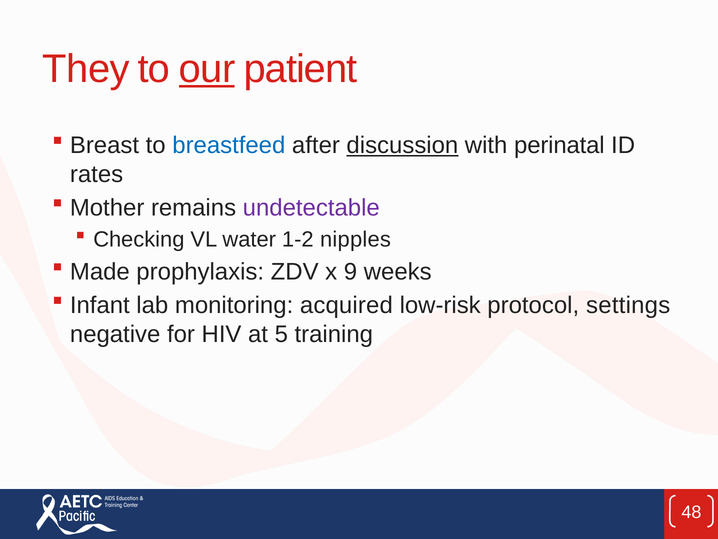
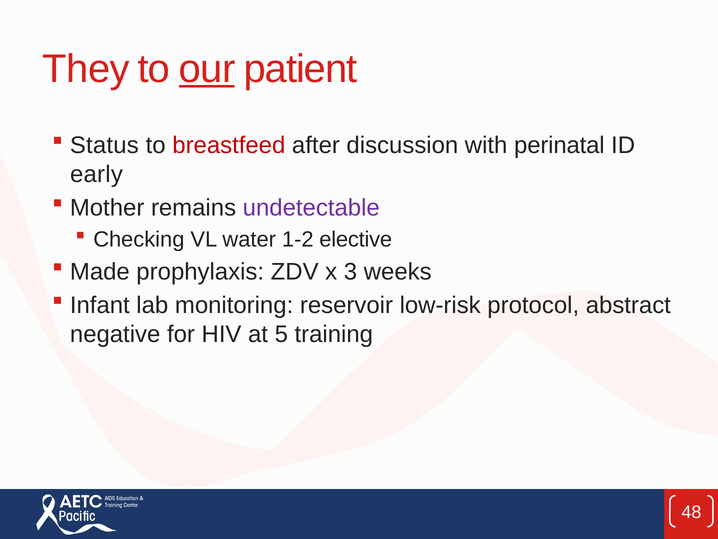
Breast: Breast -> Status (104, 145)
breastfeed colour: blue -> red (229, 145)
discussion underline: present -> none (402, 145)
rates: rates -> early (96, 174)
nipples: nipples -> elective (356, 239)
9: 9 -> 3 (350, 272)
acquired: acquired -> reservoir (346, 305)
settings: settings -> abstract (628, 305)
